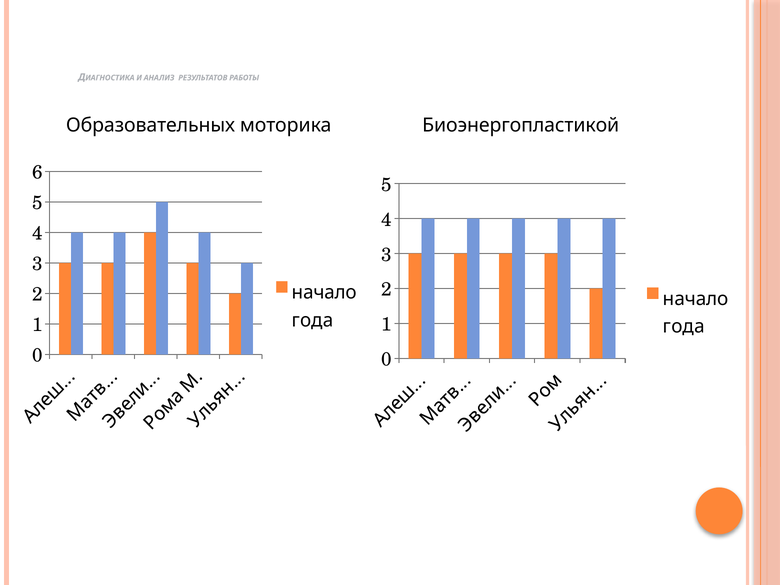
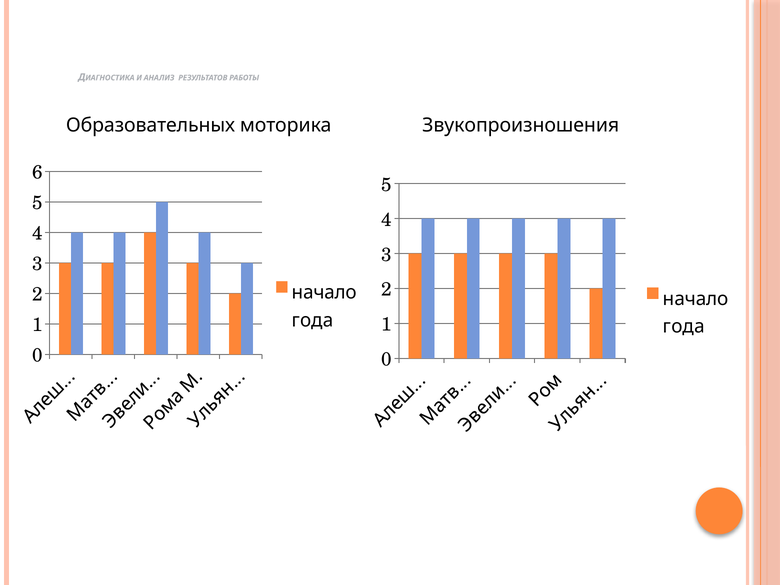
Биоэнергопластикой: Биоэнергопластикой -> Звукопроизношения (521, 125)
